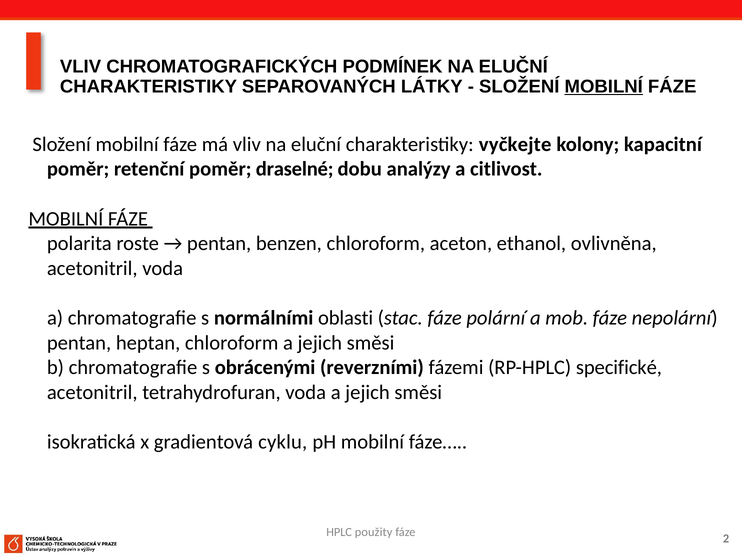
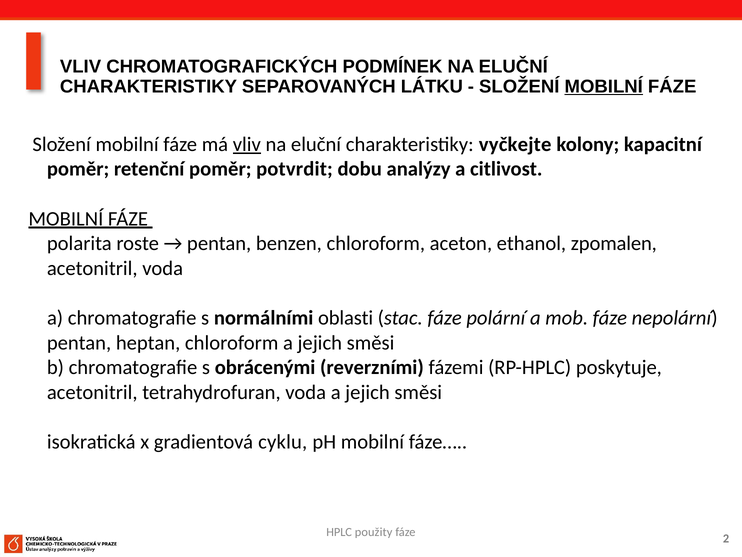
LÁTKY: LÁTKY -> LÁTKU (432, 87)
vliv underline: none -> present (247, 144)
draselné: draselné -> potvrdit (294, 169)
ovlivněna: ovlivněna -> zpomalen (614, 243)
specifické: specifické -> poskytuje (619, 367)
